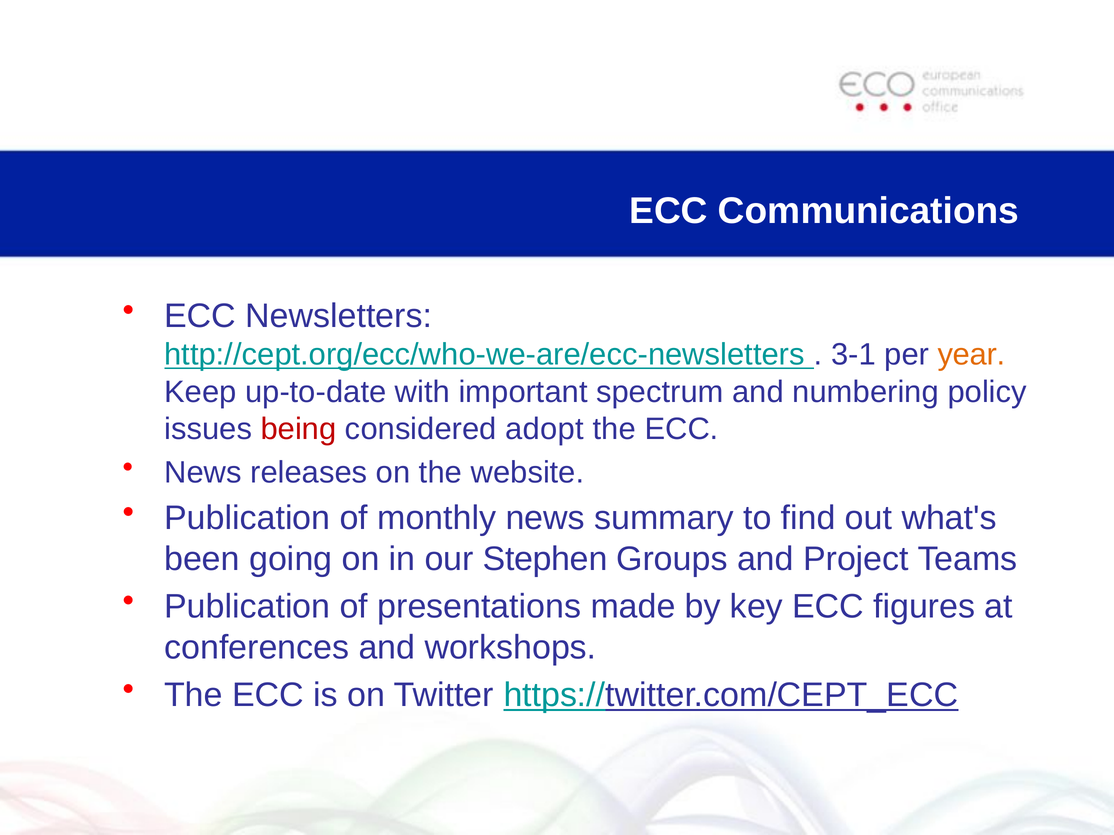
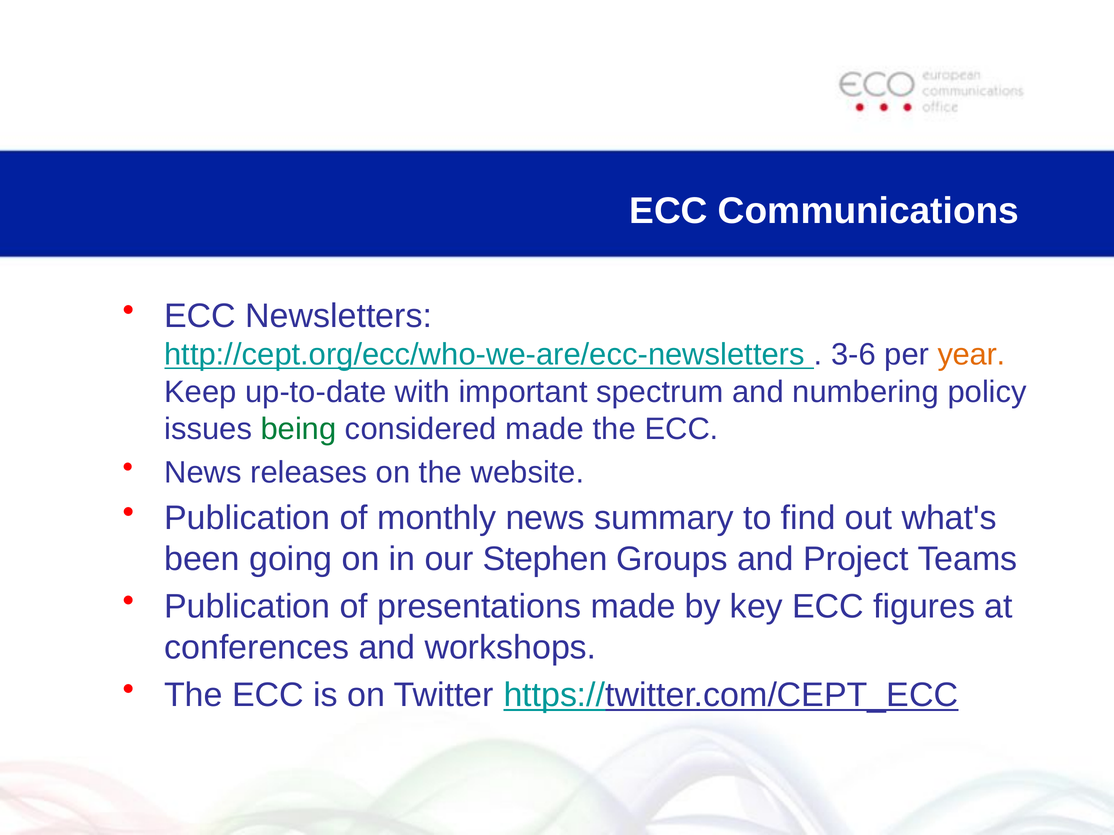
3-1: 3-1 -> 3-6 (853, 355)
being colour: red -> green (298, 429)
considered adopt: adopt -> made (545, 429)
